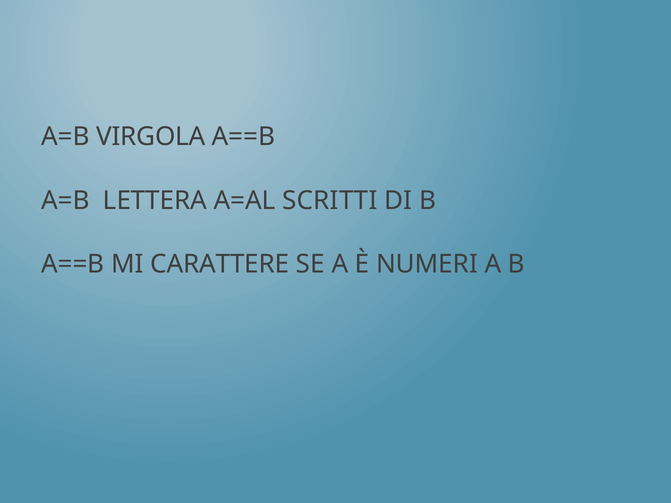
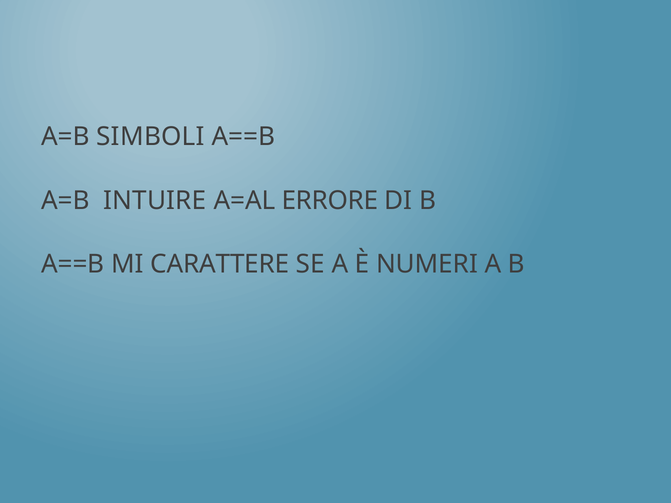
VIRGOLA: VIRGOLA -> SIMBOLI (151, 137)
LETTERA: LETTERA -> INTUIRE (155, 201)
SCRITTI: SCRITTI -> ERRORE (330, 201)
